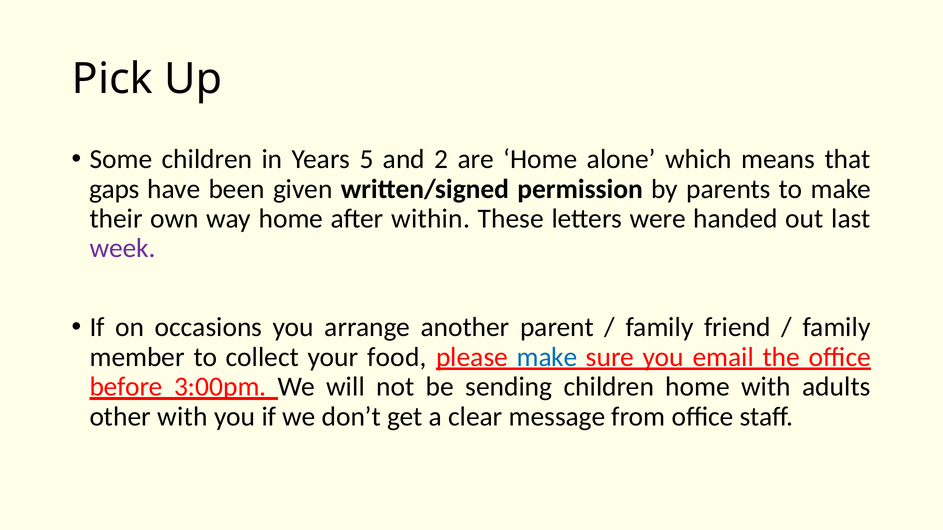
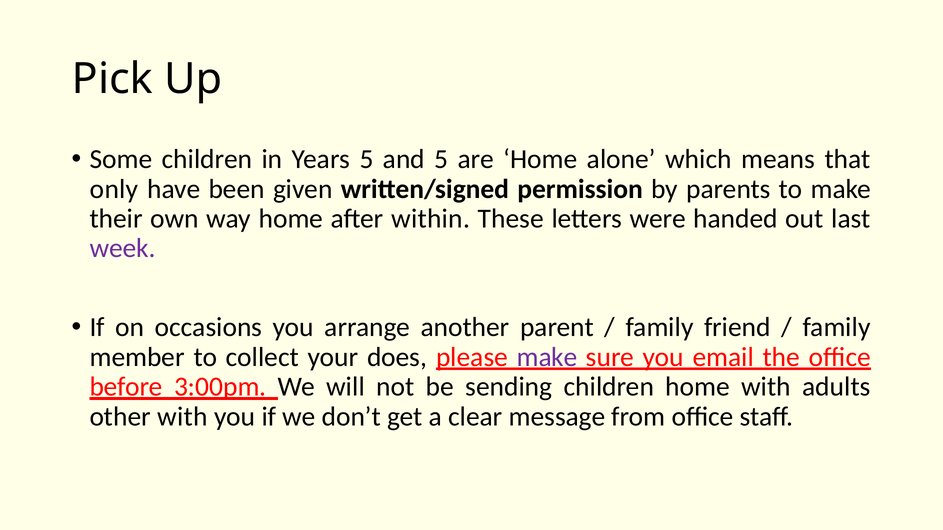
and 2: 2 -> 5 (441, 159)
gaps: gaps -> only (114, 189)
food: food -> does (397, 357)
make colour: blue -> purple (547, 357)
